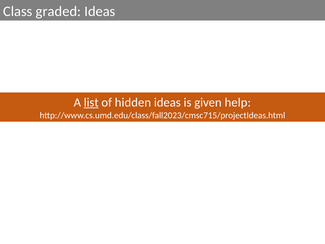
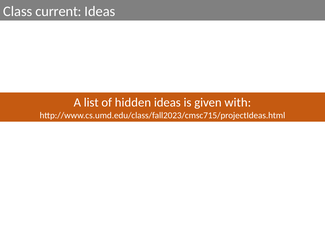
graded: graded -> current (58, 11)
list underline: present -> none (91, 102)
help: help -> with (238, 102)
